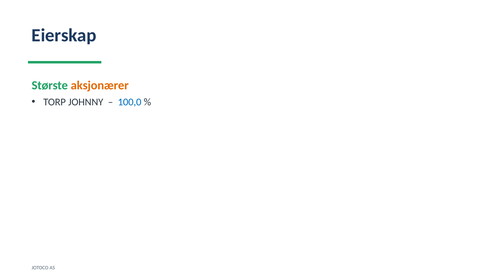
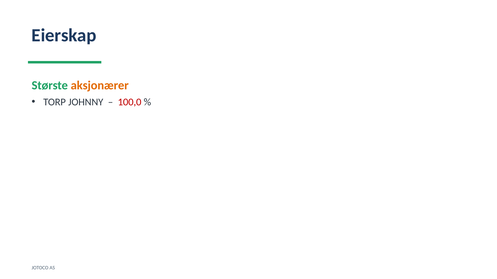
100,0 colour: blue -> red (130, 102)
